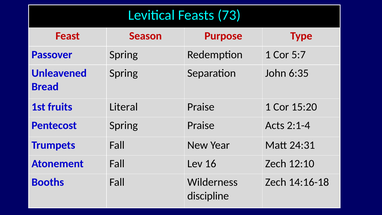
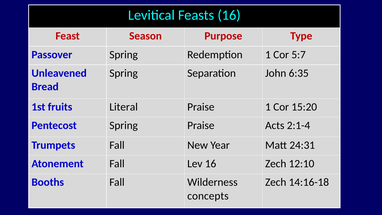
Feasts 73: 73 -> 16 (229, 15)
discipline: discipline -> concepts (208, 196)
